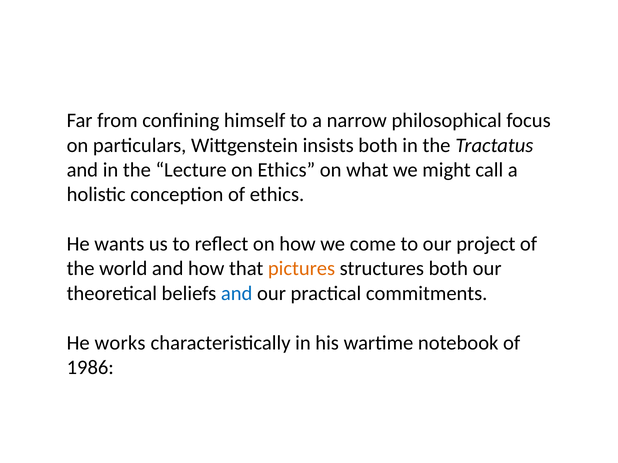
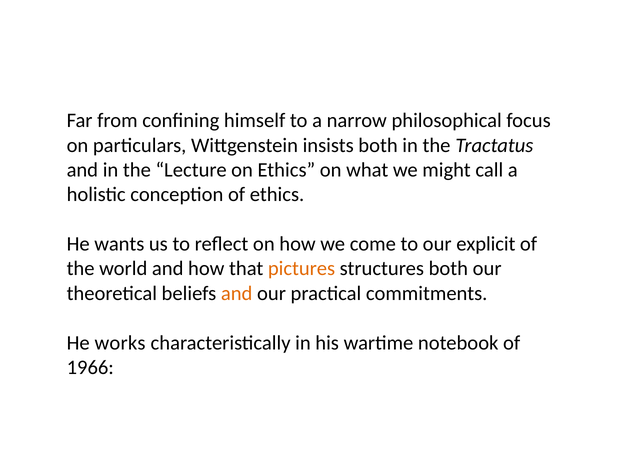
project: project -> explicit (486, 244)
and colour: blue -> orange (237, 294)
1986: 1986 -> 1966 (90, 368)
